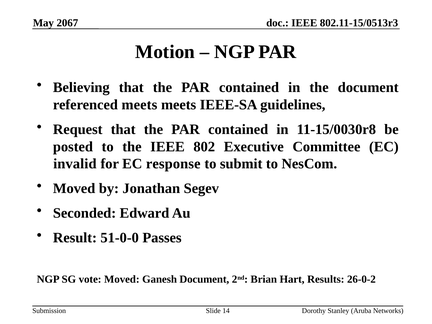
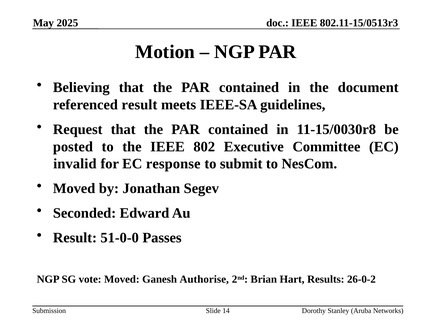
2067: 2067 -> 2025 (67, 23)
referenced meets: meets -> result (139, 105)
Ganesh Document: Document -> Authorise (204, 279)
